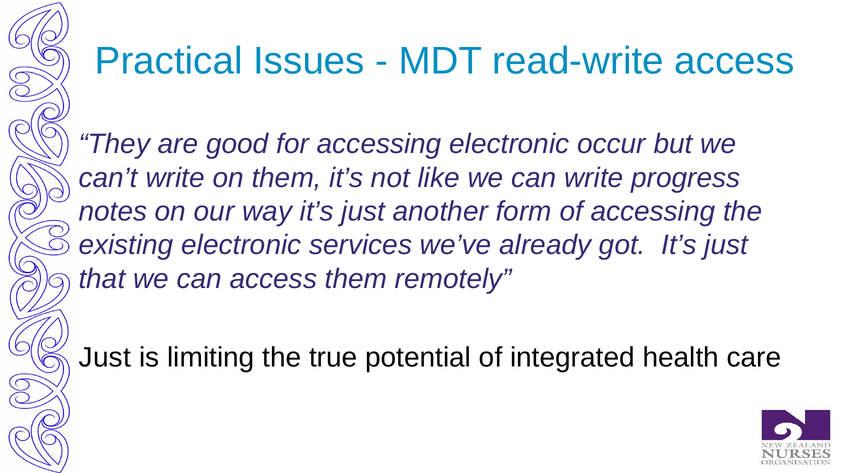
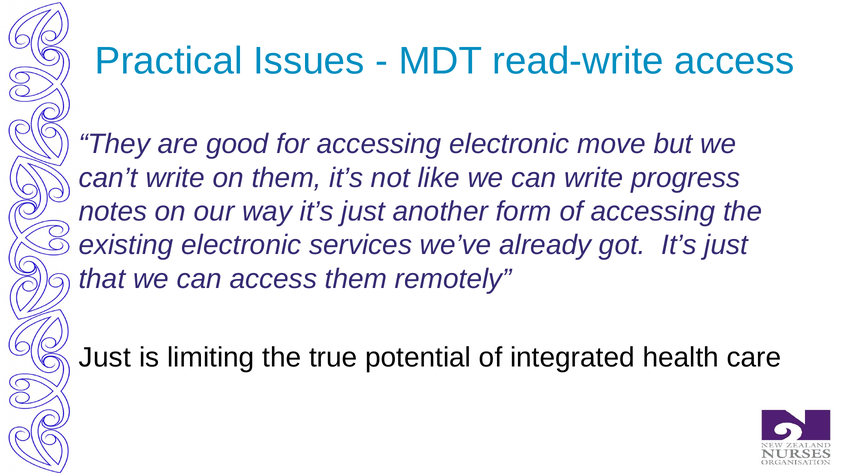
occur: occur -> move (611, 144)
